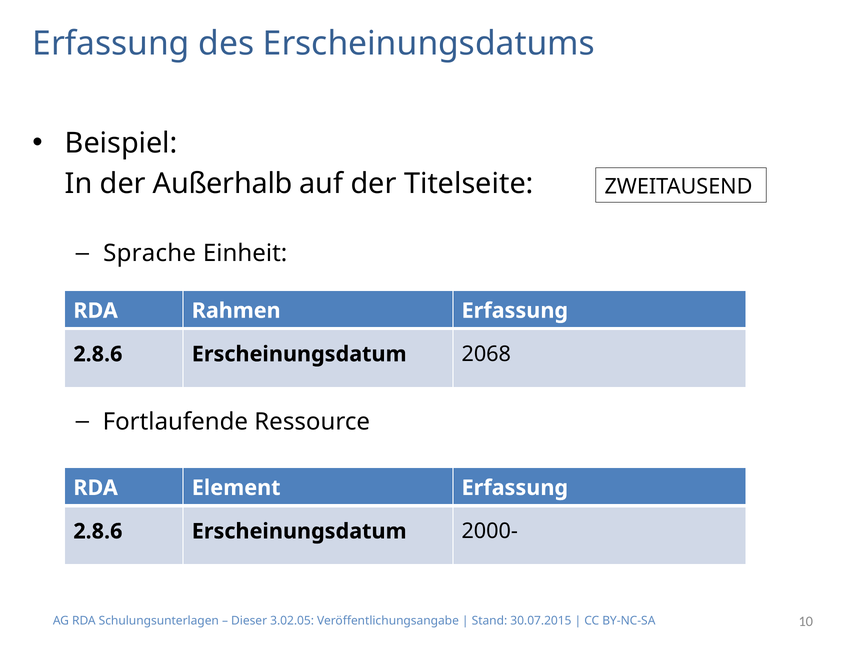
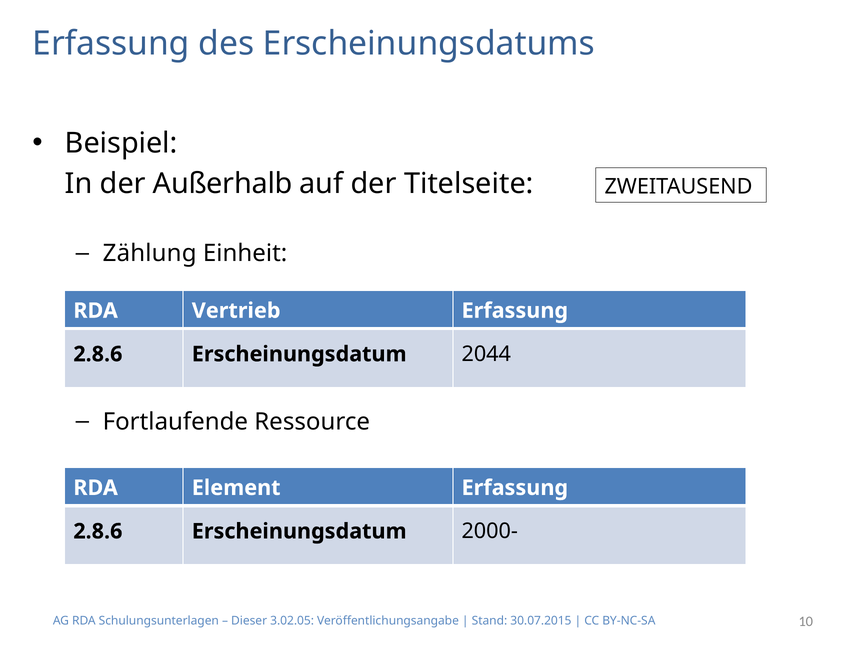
Sprache: Sprache -> Zählung (150, 253)
Rahmen: Rahmen -> Vertrieb (236, 311)
2068: 2068 -> 2044 (486, 354)
